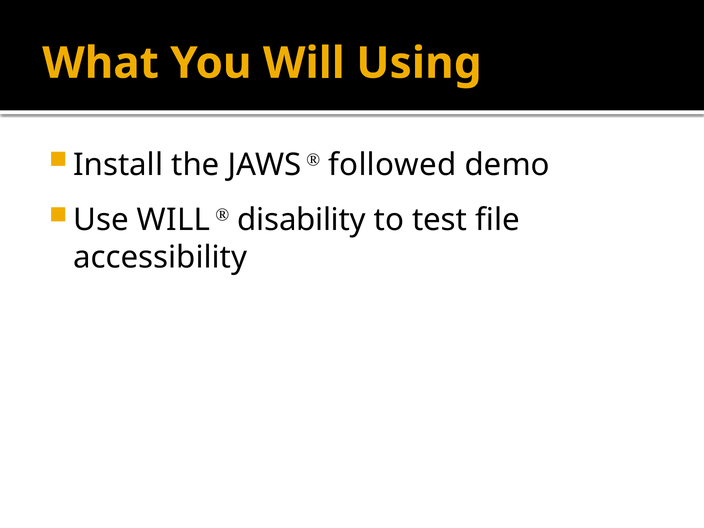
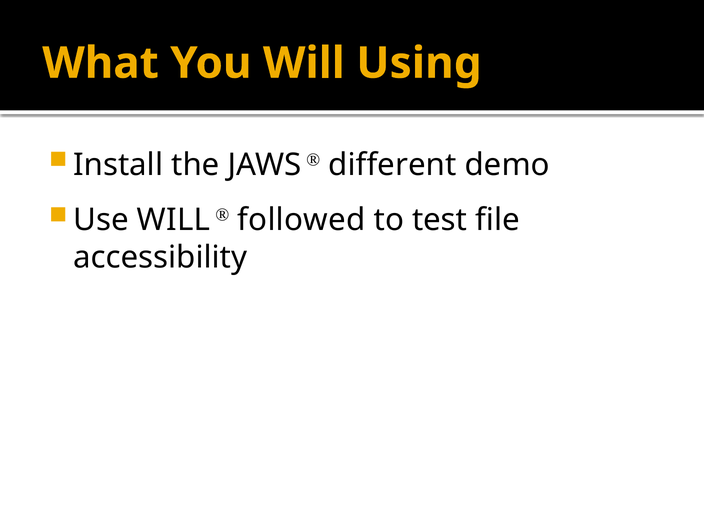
followed: followed -> different (392, 165)
disability: disability -> followed (301, 220)
